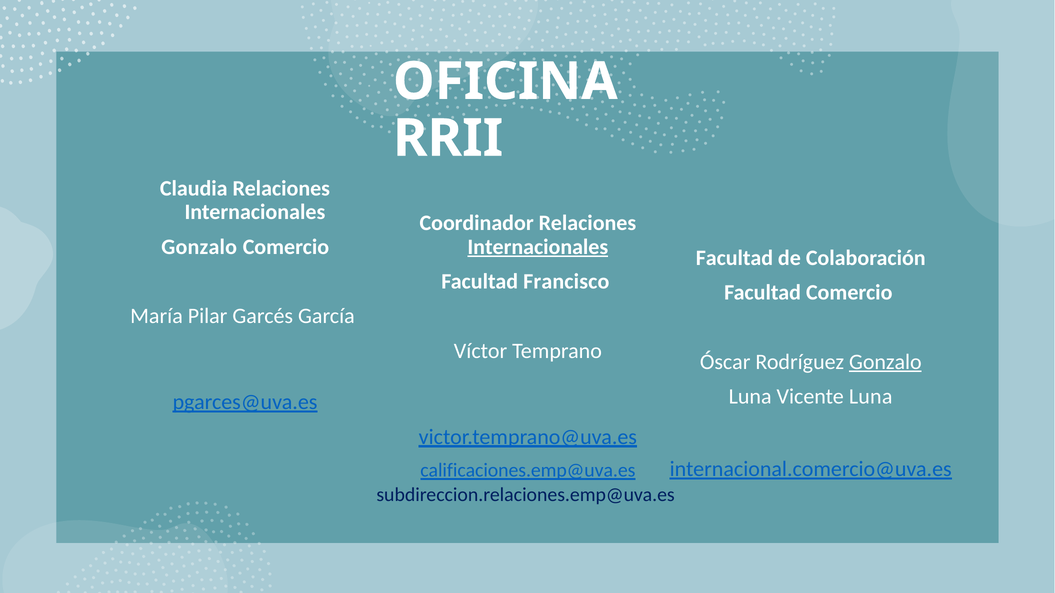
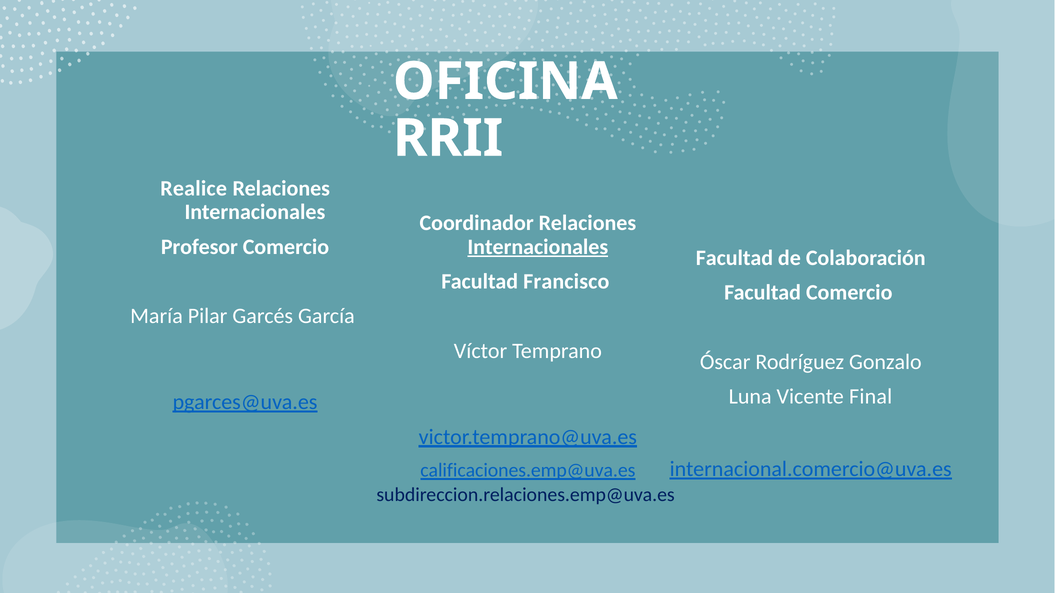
Claudia: Claudia -> Realice (194, 188)
Gonzalo: Gonzalo -> Profesor (199, 247)
Gonzalo underline: present -> none (885, 362)
Vicente Luna: Luna -> Final (871, 397)
